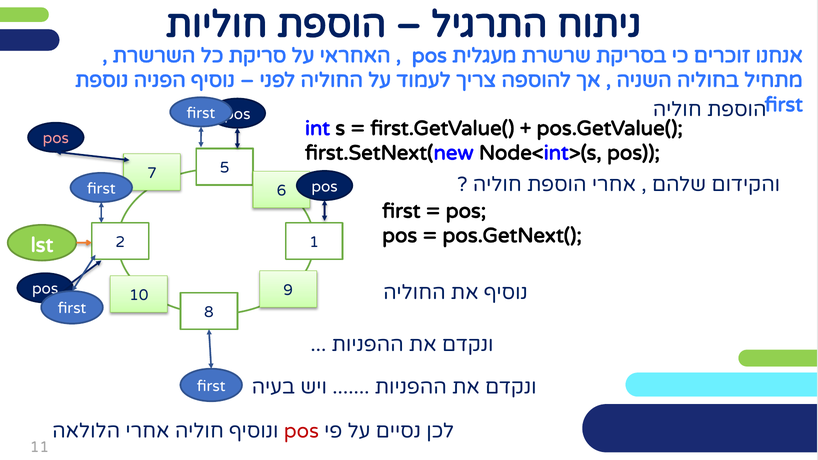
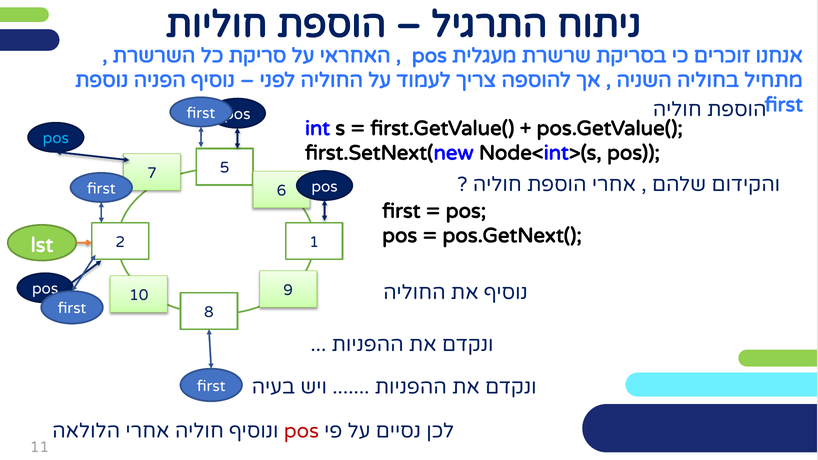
pos colour: pink -> light blue (56, 138)
